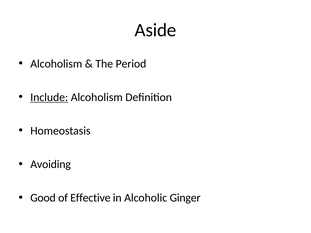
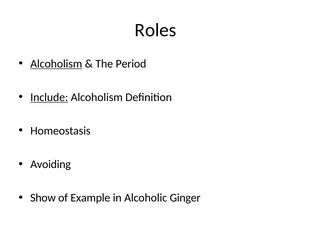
Aside: Aside -> Roles (155, 30)
Alcoholism underline: none -> present (56, 64)
Good: Good -> Show (43, 198)
Effective: Effective -> Example (90, 198)
